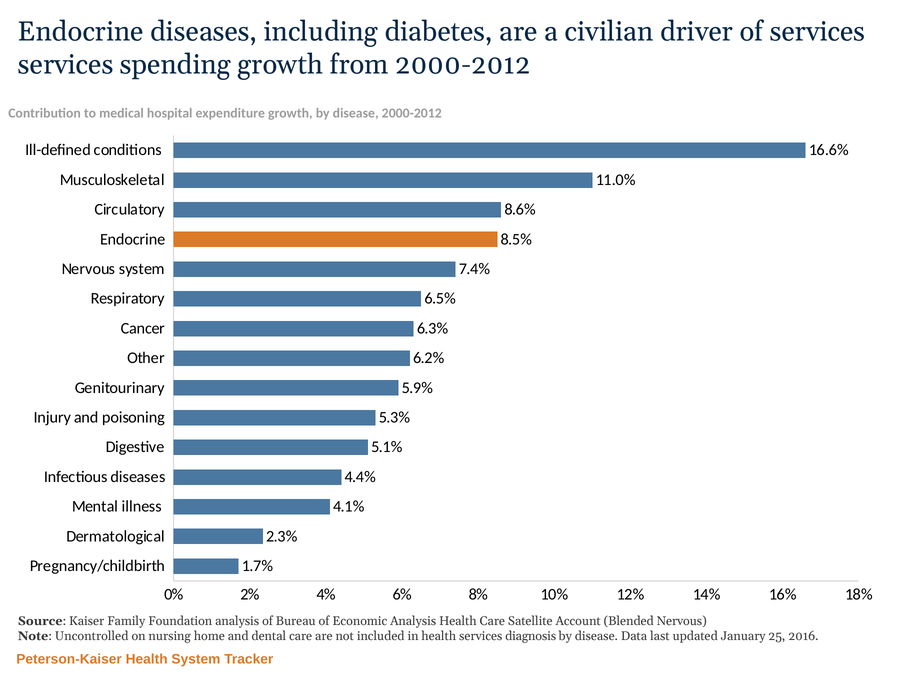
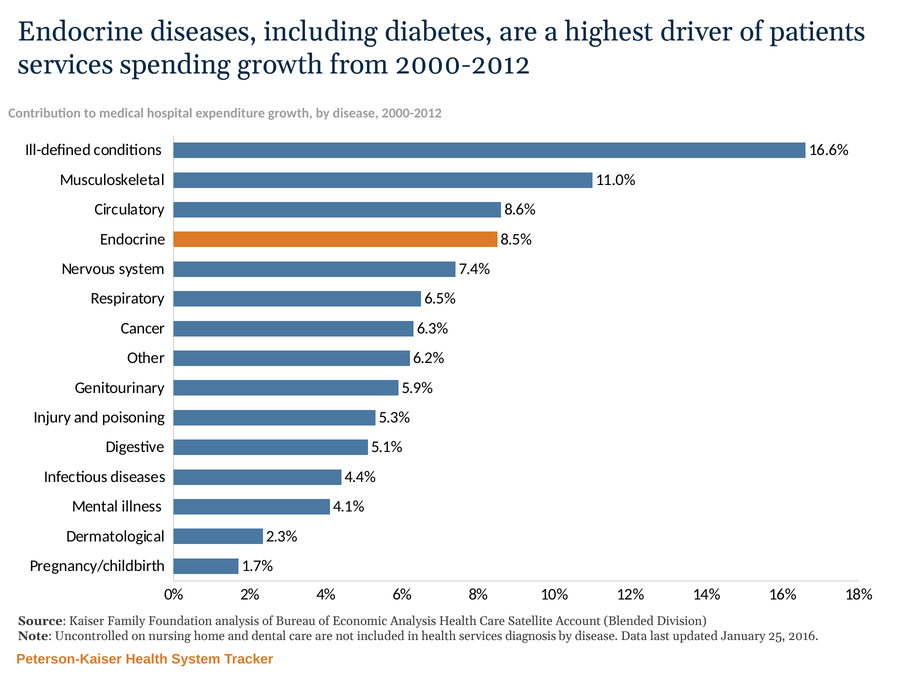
civilian: civilian -> highest (609, 32)
of services: services -> patients (818, 32)
Blended Nervous: Nervous -> Division (682, 621)
